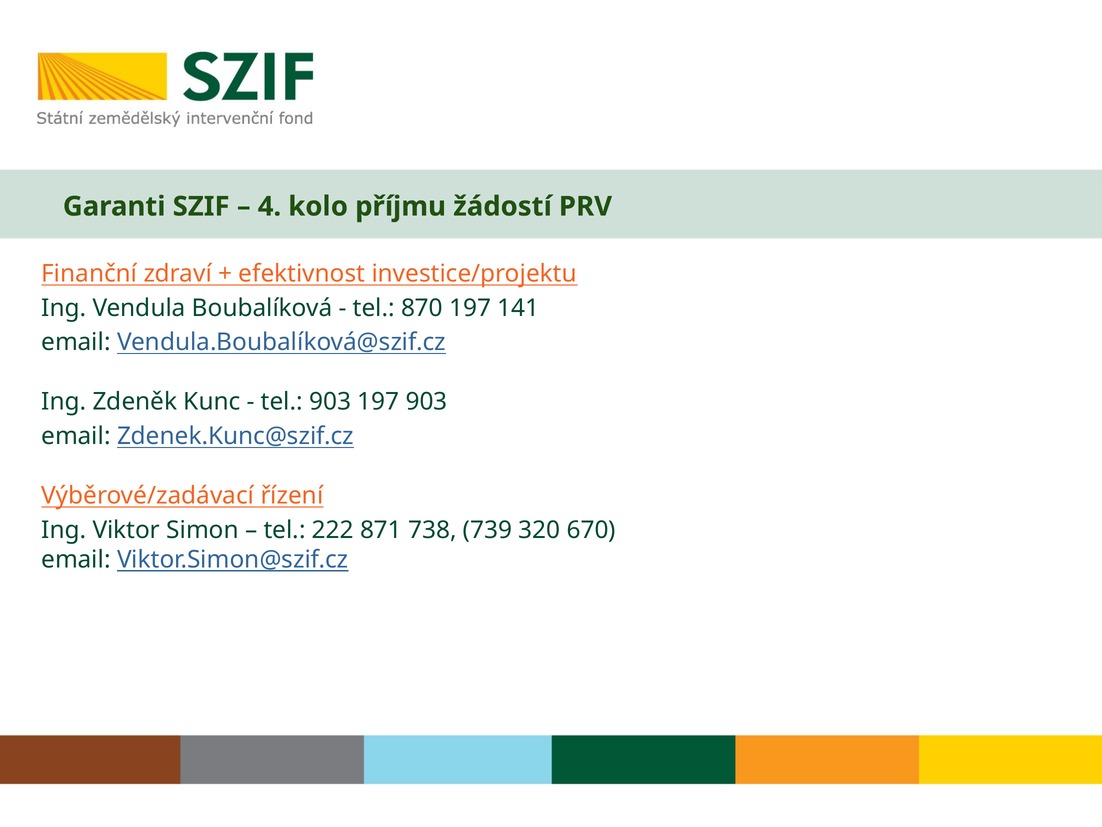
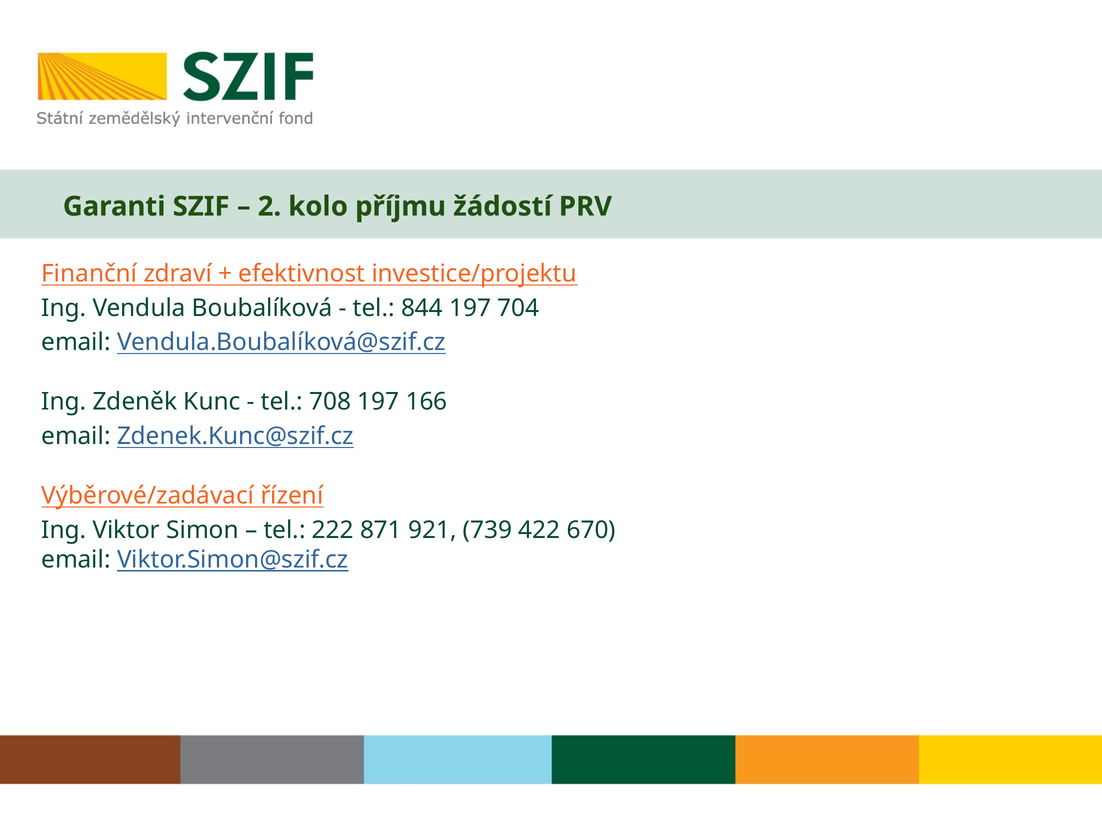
4: 4 -> 2 (269, 206)
870: 870 -> 844 (422, 308)
141: 141 -> 704 (518, 308)
tel 903: 903 -> 708 (330, 402)
197 903: 903 -> 166 (427, 402)
738: 738 -> 921 (432, 530)
320: 320 -> 422 (539, 530)
